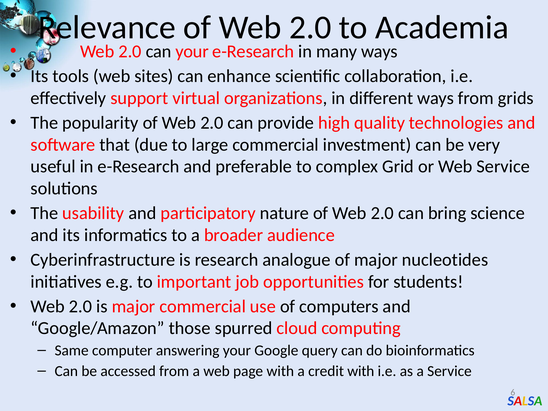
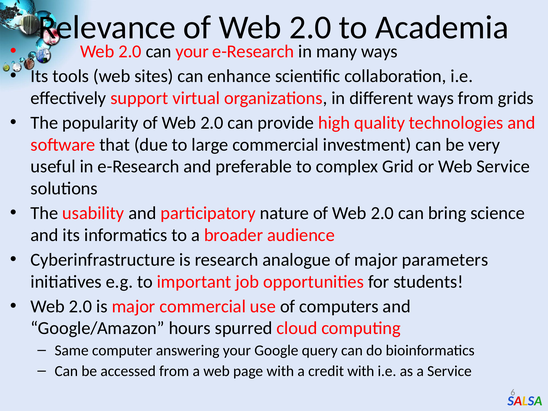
nucleotides: nucleotides -> parameters (445, 260)
those: those -> hours (190, 328)
